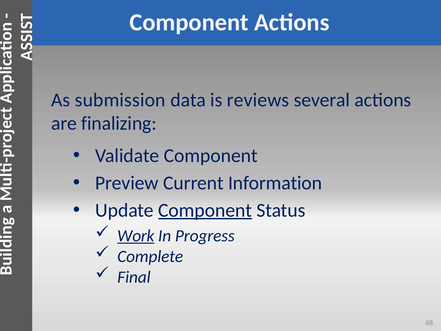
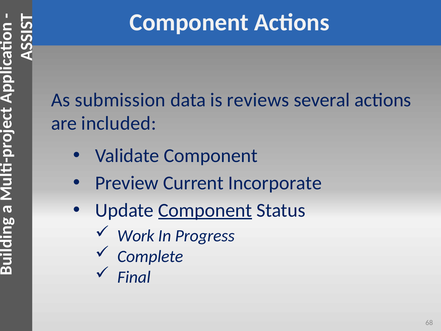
finalizing: finalizing -> included (119, 123)
Information: Information -> Incorporate (275, 183)
Work underline: present -> none (136, 236)
